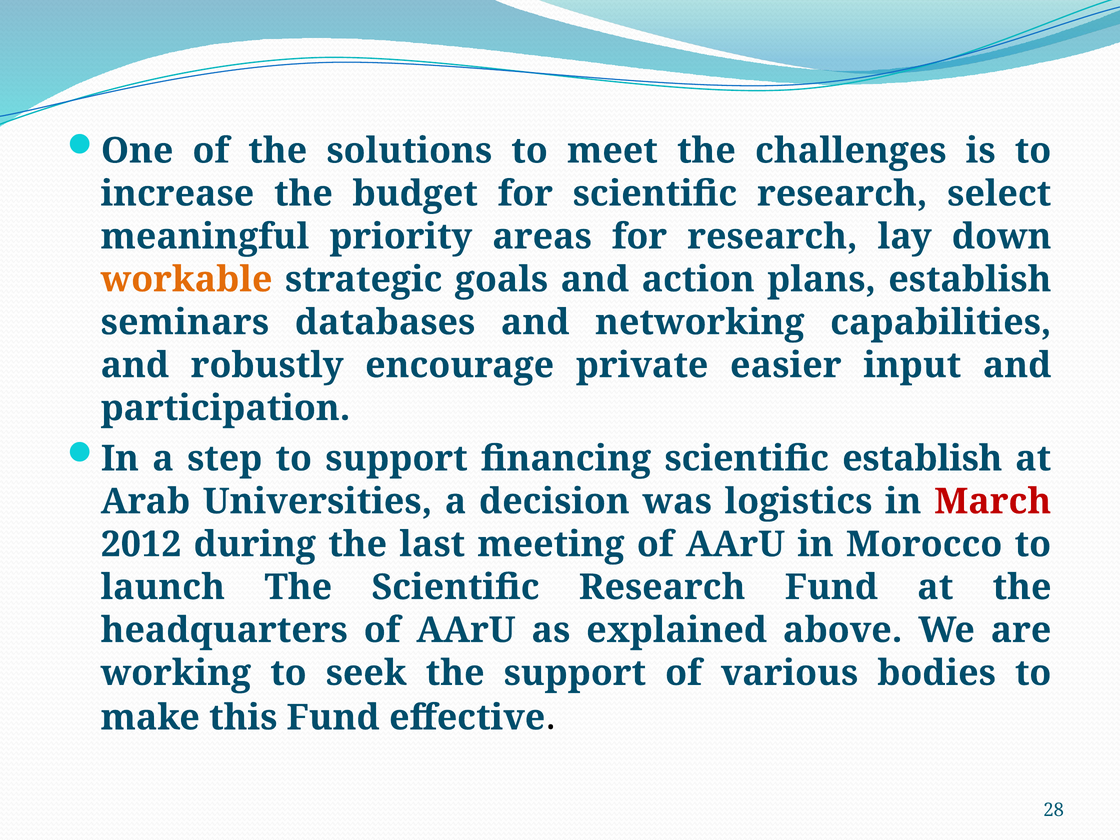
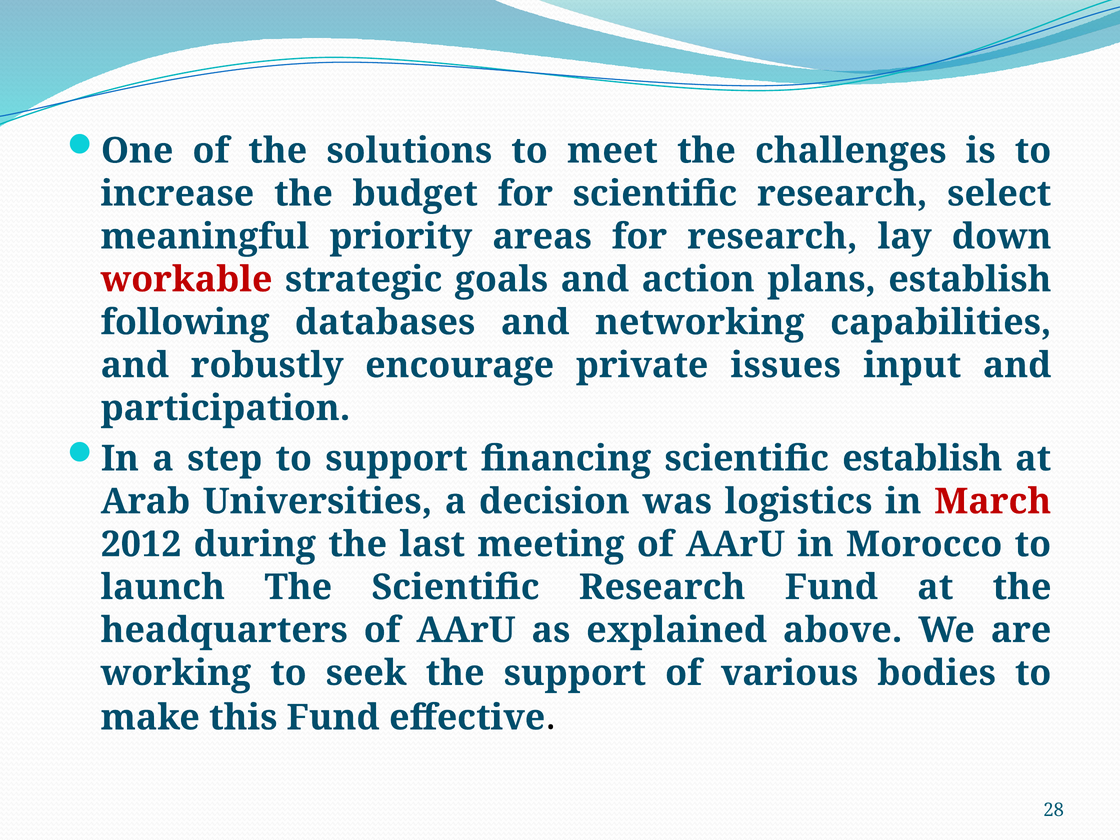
workable colour: orange -> red (187, 280)
seminars: seminars -> following (185, 322)
easier: easier -> issues (786, 365)
